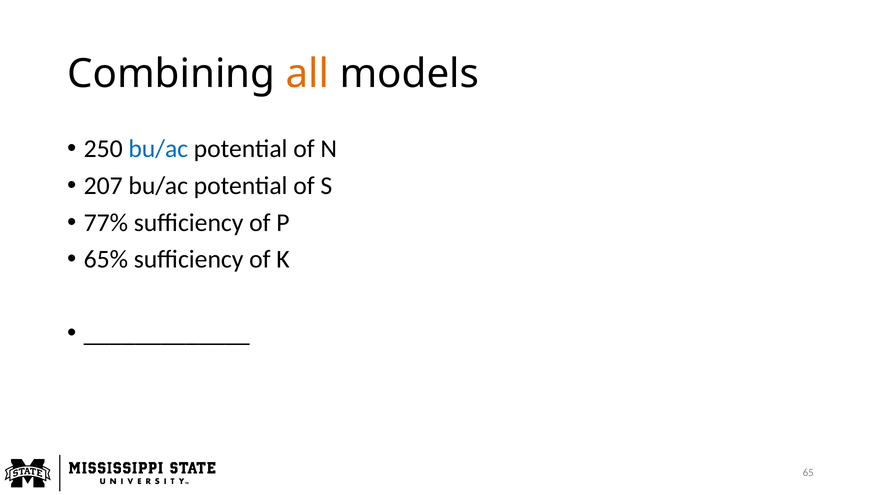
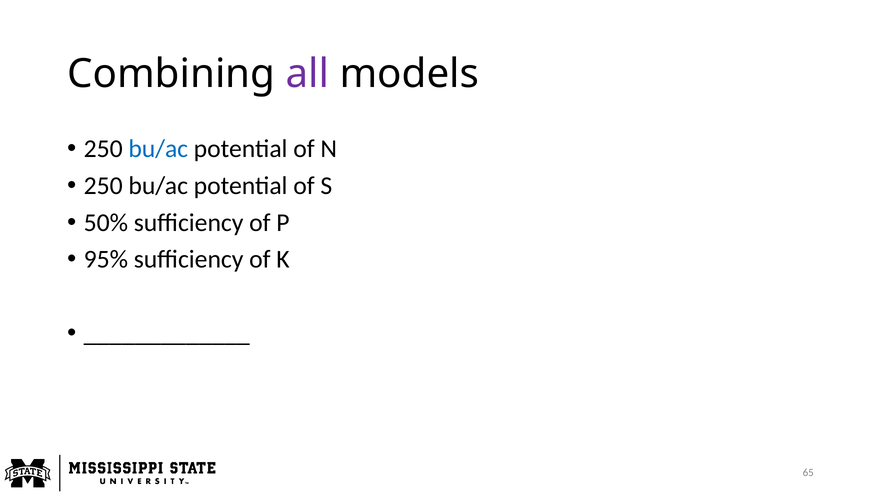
all colour: orange -> purple (307, 74)
207: 207 -> 250 (103, 186)
77%: 77% -> 50% (106, 223)
65%: 65% -> 95% (106, 260)
